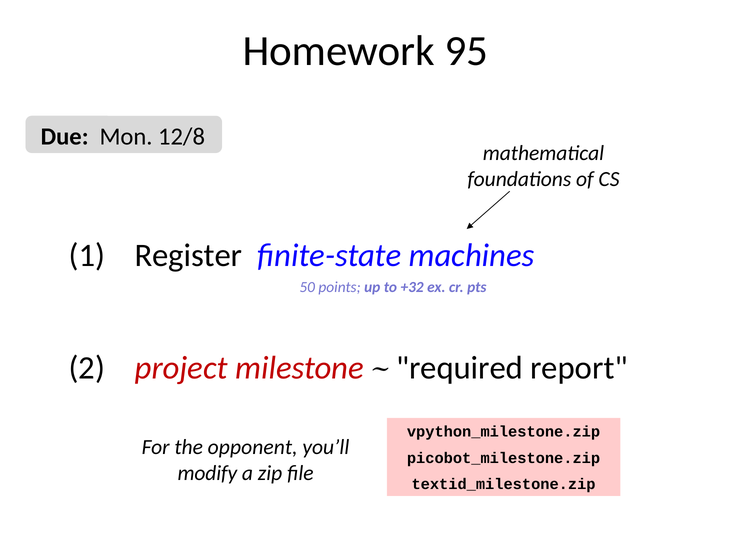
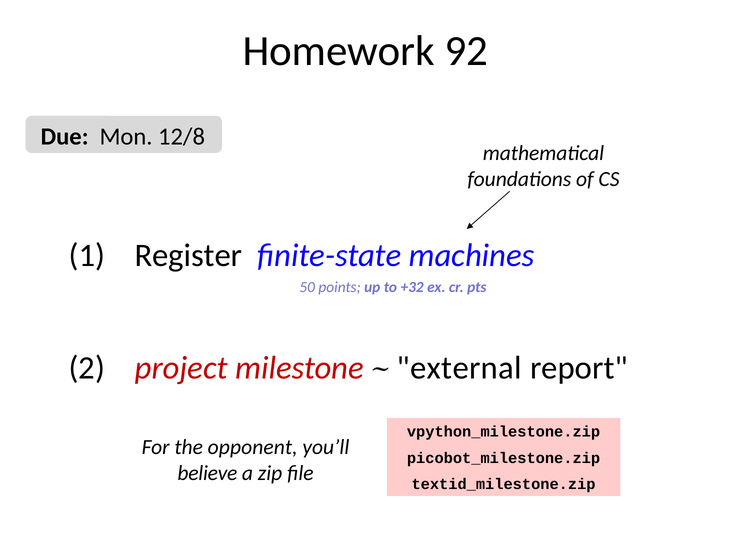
95: 95 -> 92 (466, 51)
required: required -> external (459, 368)
modify: modify -> believe (207, 473)
